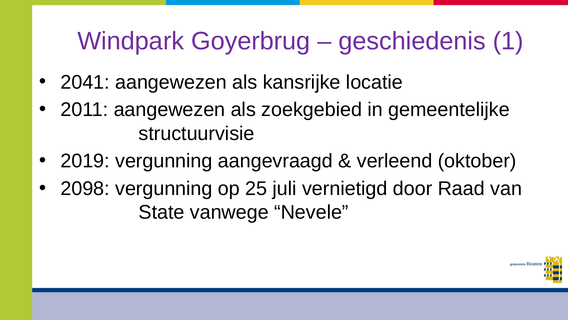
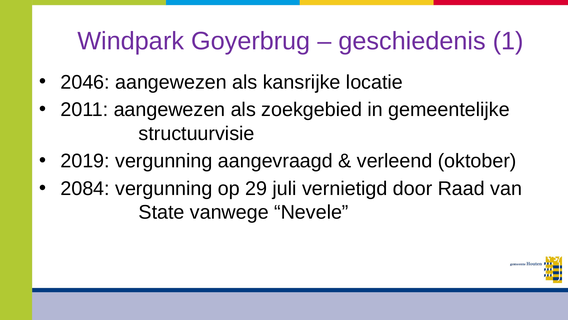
2041: 2041 -> 2046 (85, 82)
2098: 2098 -> 2084 (85, 188)
25: 25 -> 29 (256, 188)
